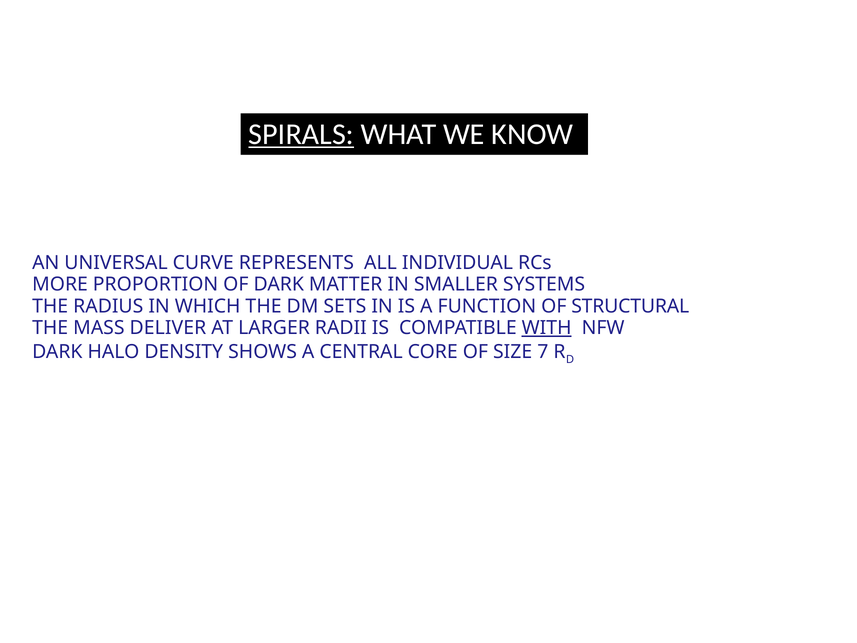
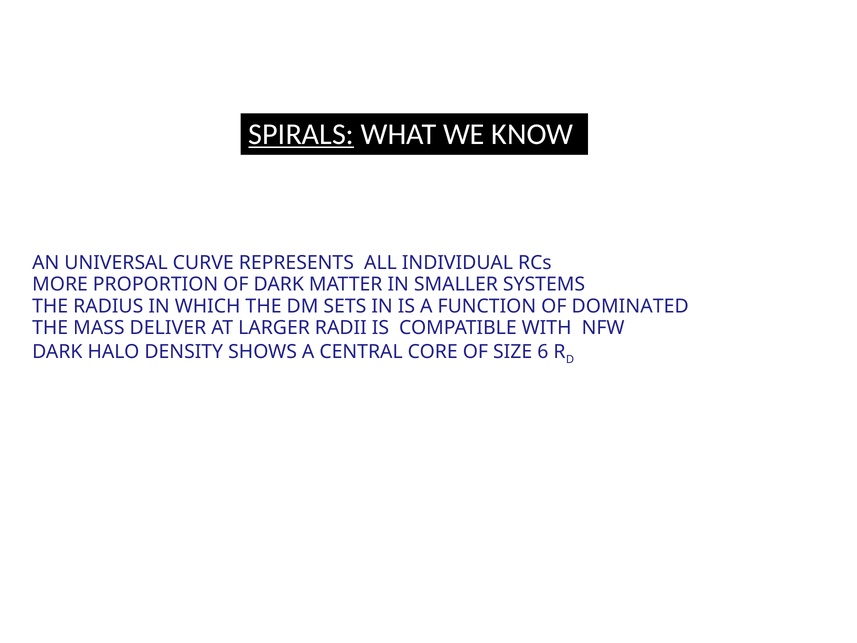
STRUCTURAL: STRUCTURAL -> DOMINATED (630, 306)
WITH underline: present -> none (547, 328)
7: 7 -> 6 (543, 352)
